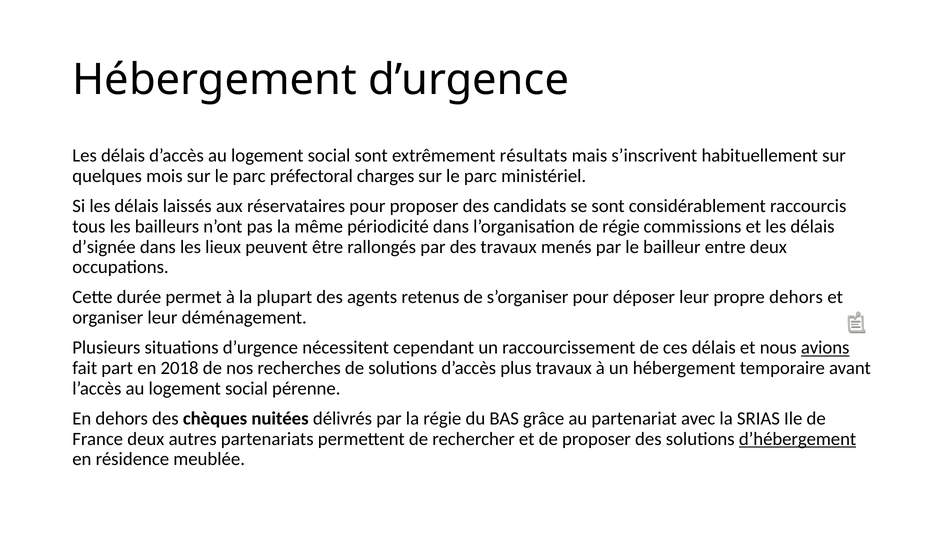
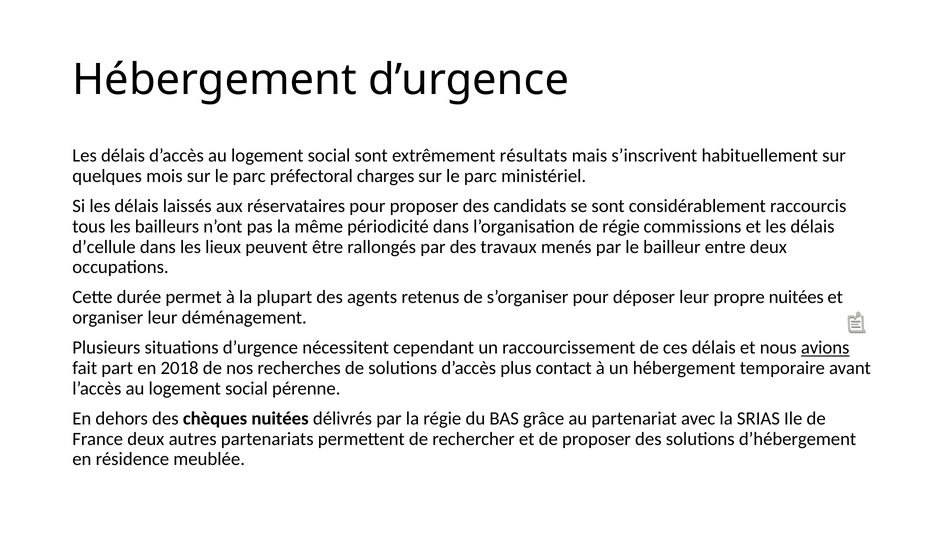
d’signée: d’signée -> d’cellule (104, 247)
propre dehors: dehors -> nuitées (796, 297)
plus travaux: travaux -> contact (564, 368)
d’hébergement underline: present -> none (798, 439)
